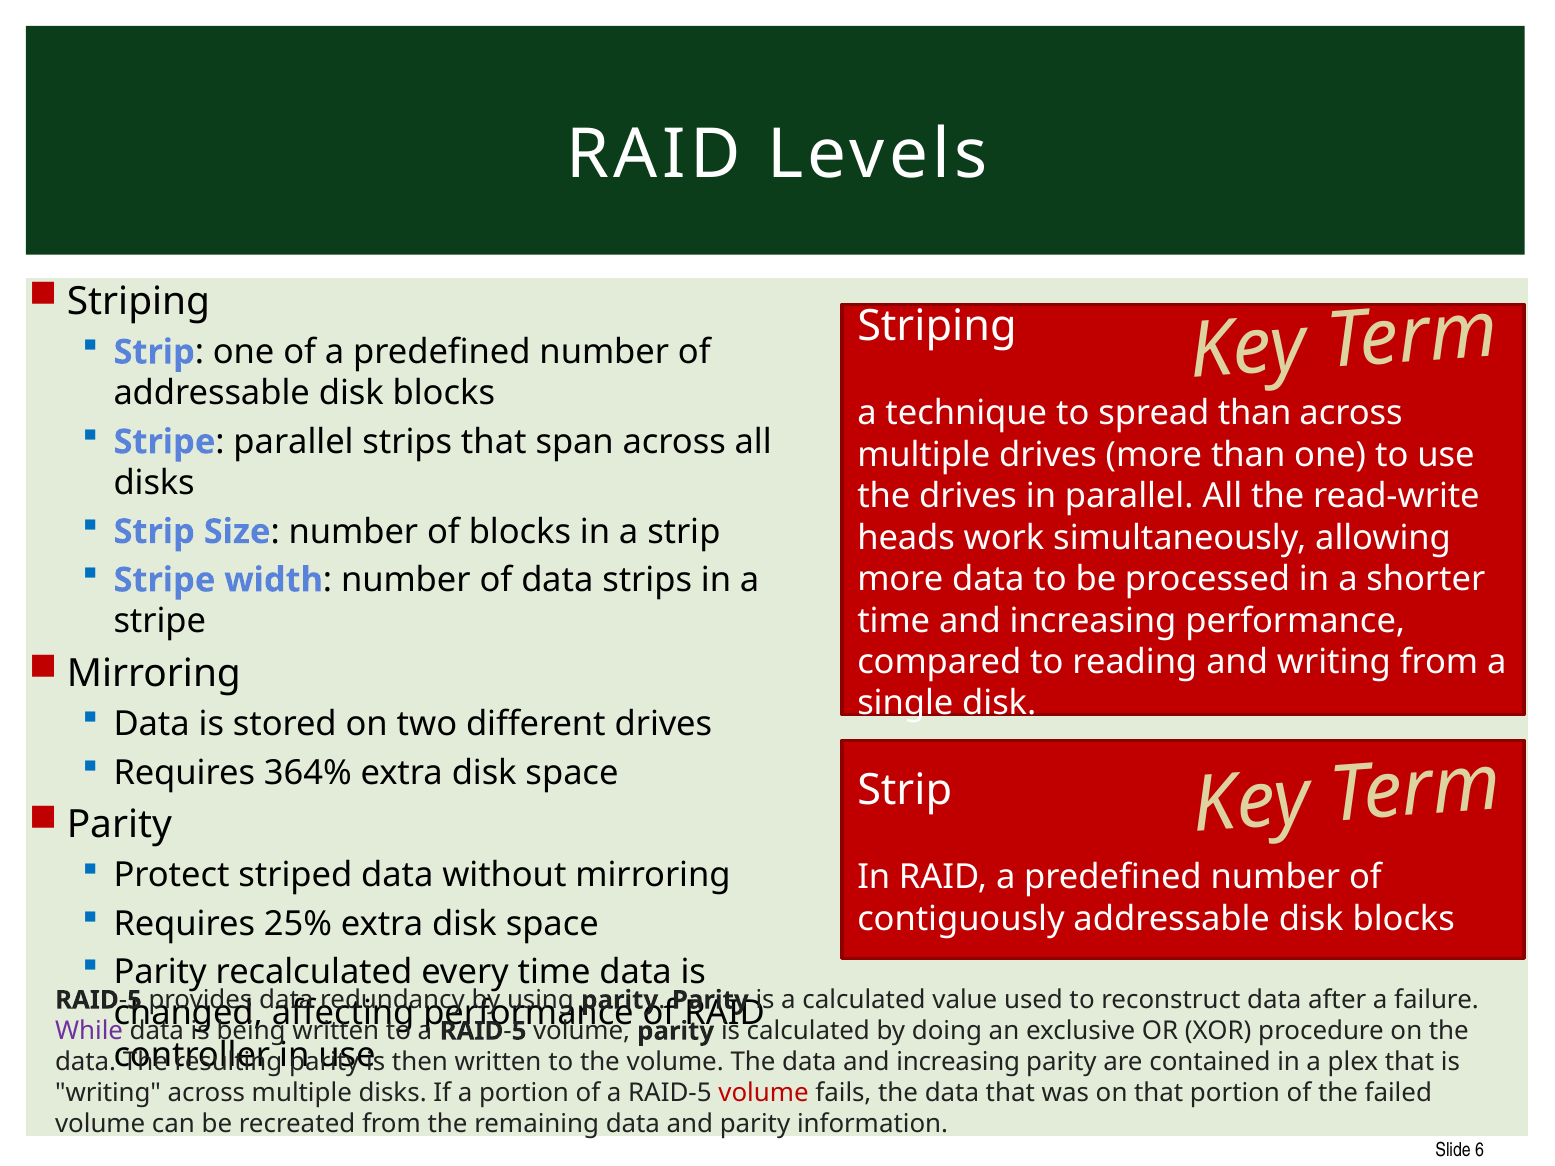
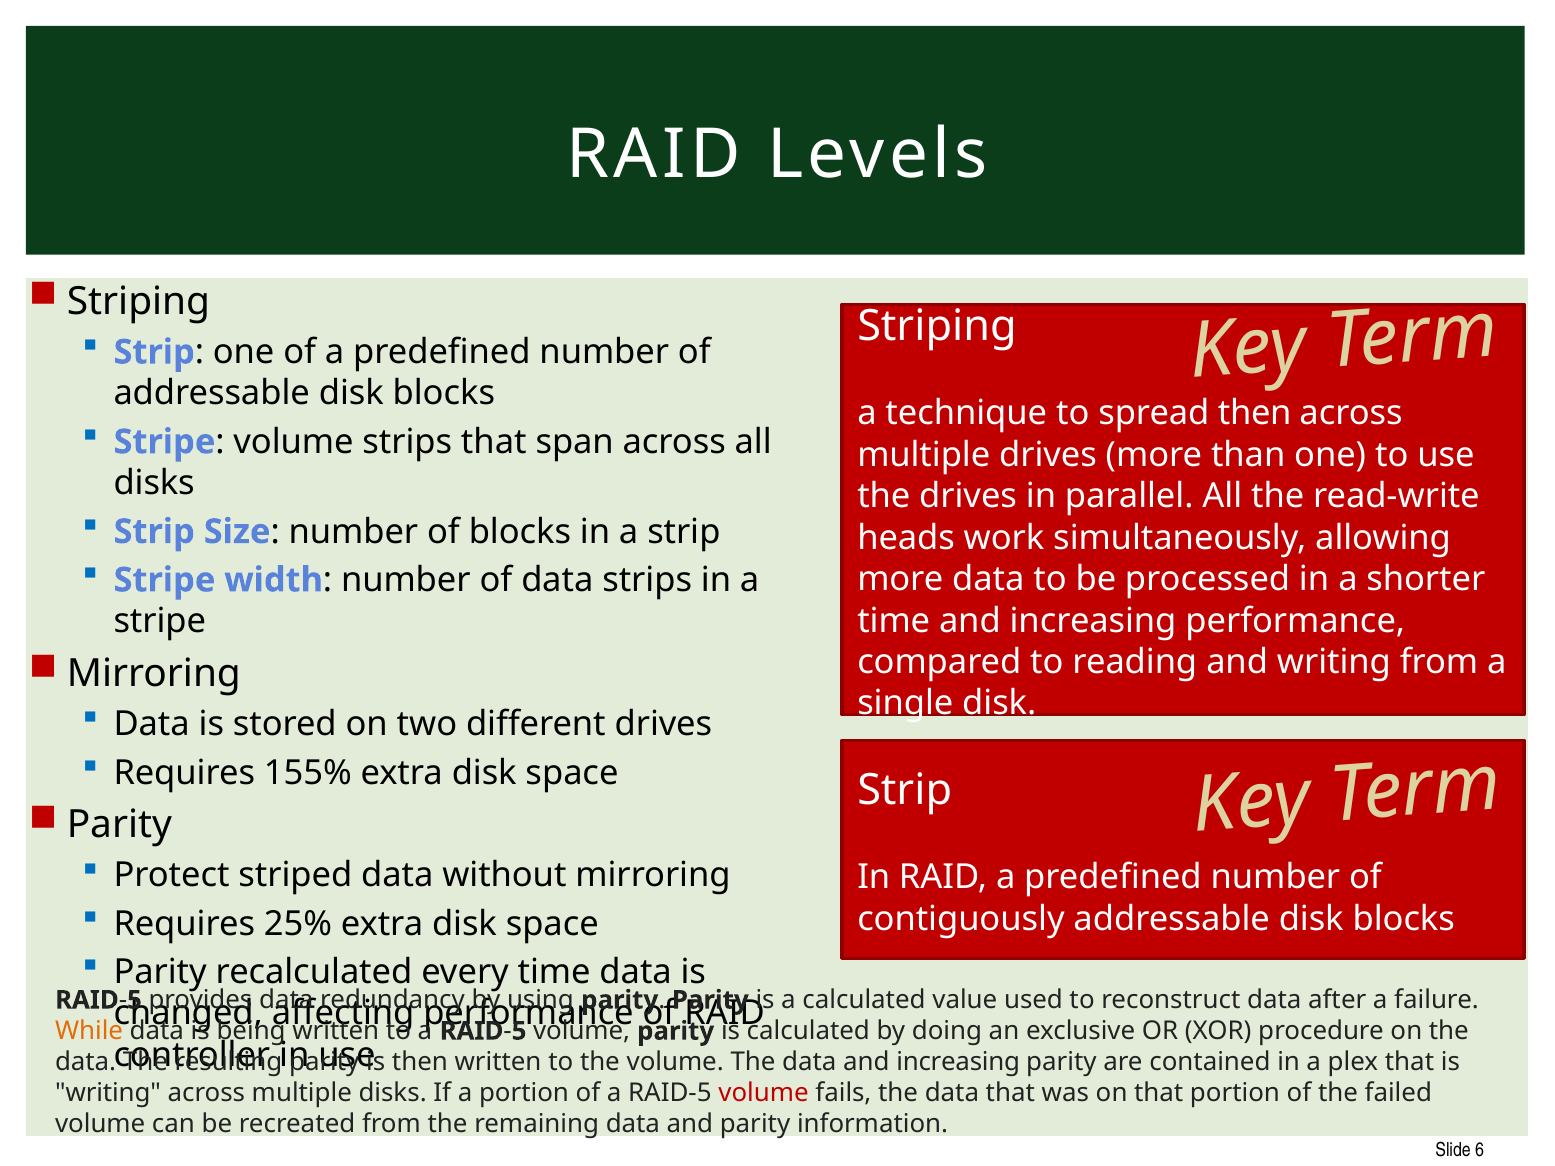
spread than: than -> then (1255, 414)
Stripe parallel: parallel -> volume (294, 442)
364%: 364% -> 155% (308, 773)
While colour: purple -> orange (89, 1031)
